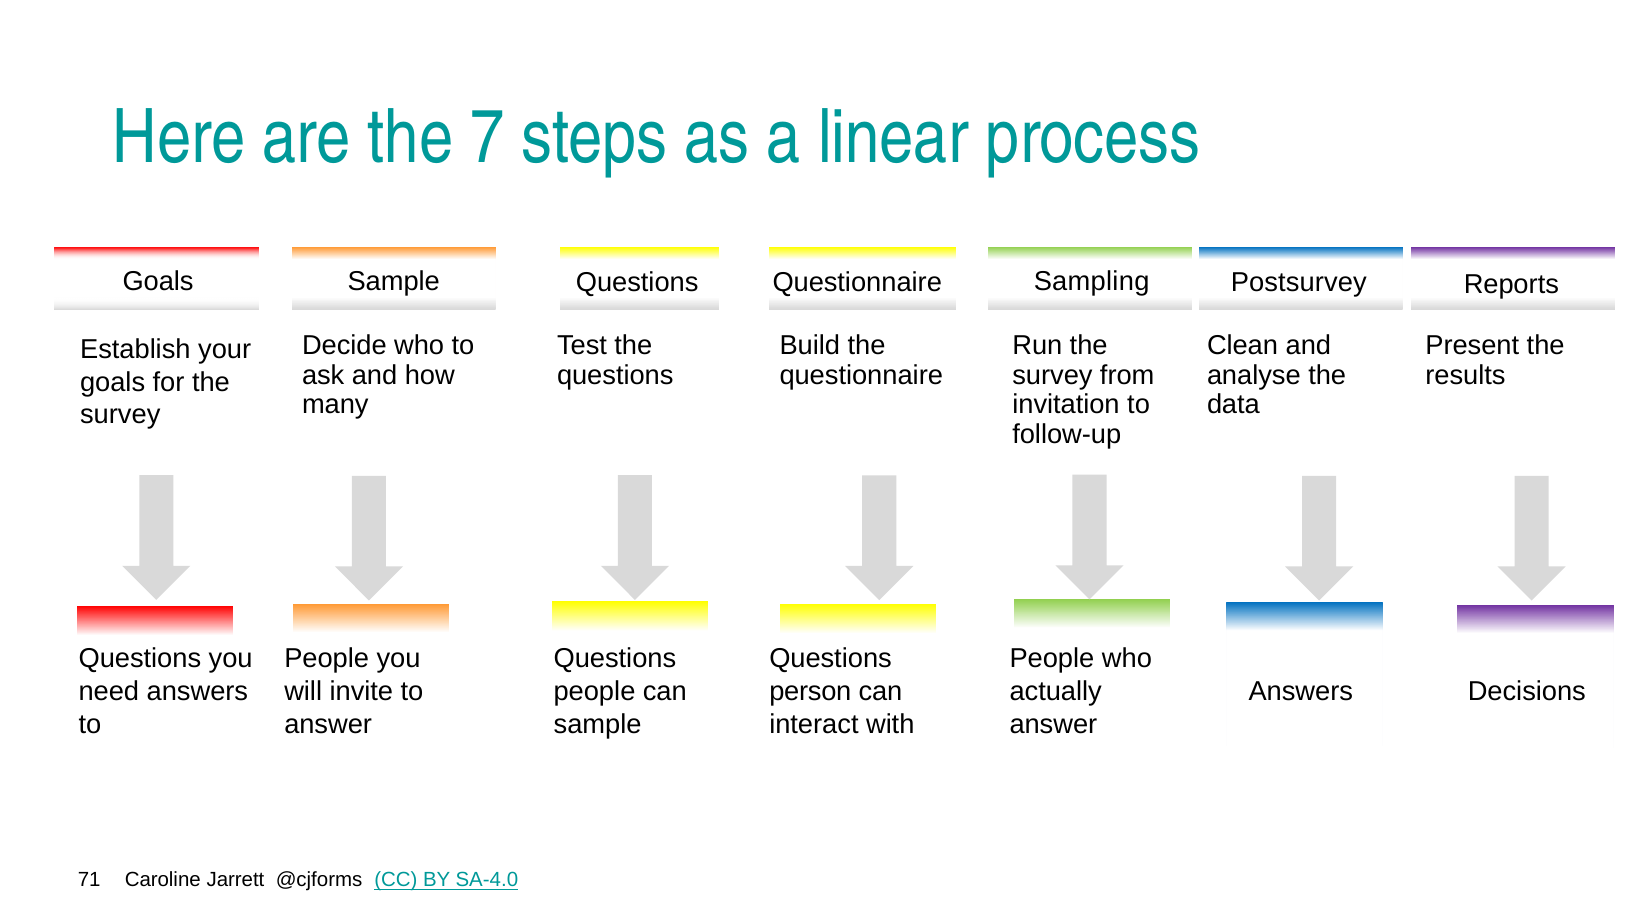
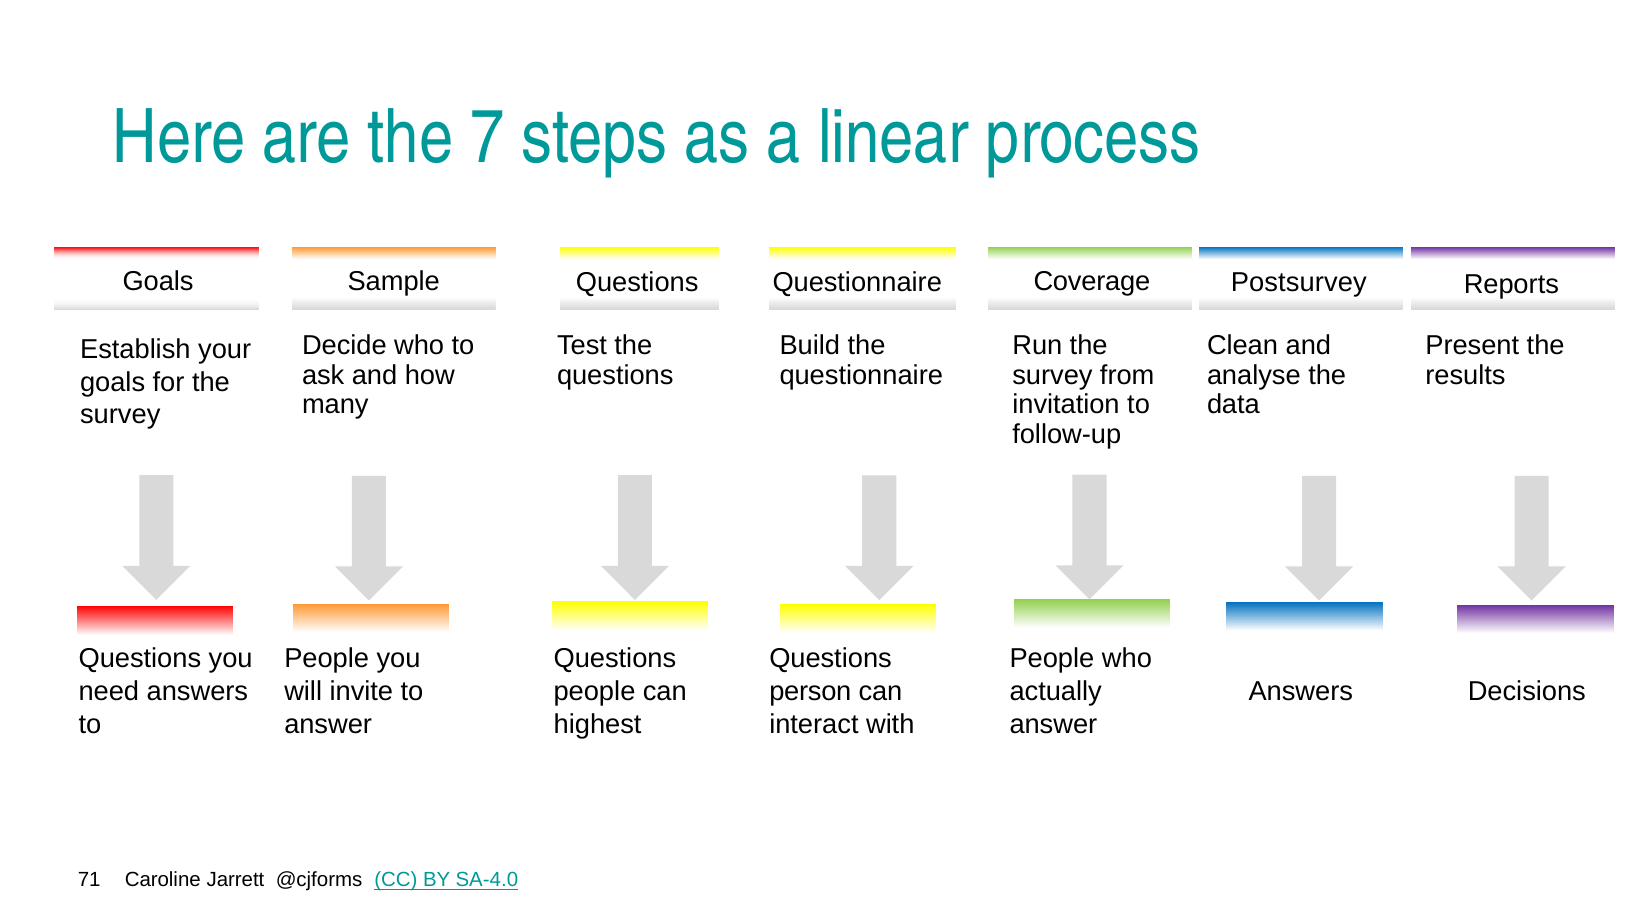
Sampling: Sampling -> Coverage (1092, 282)
sample: sample -> highest (598, 724)
